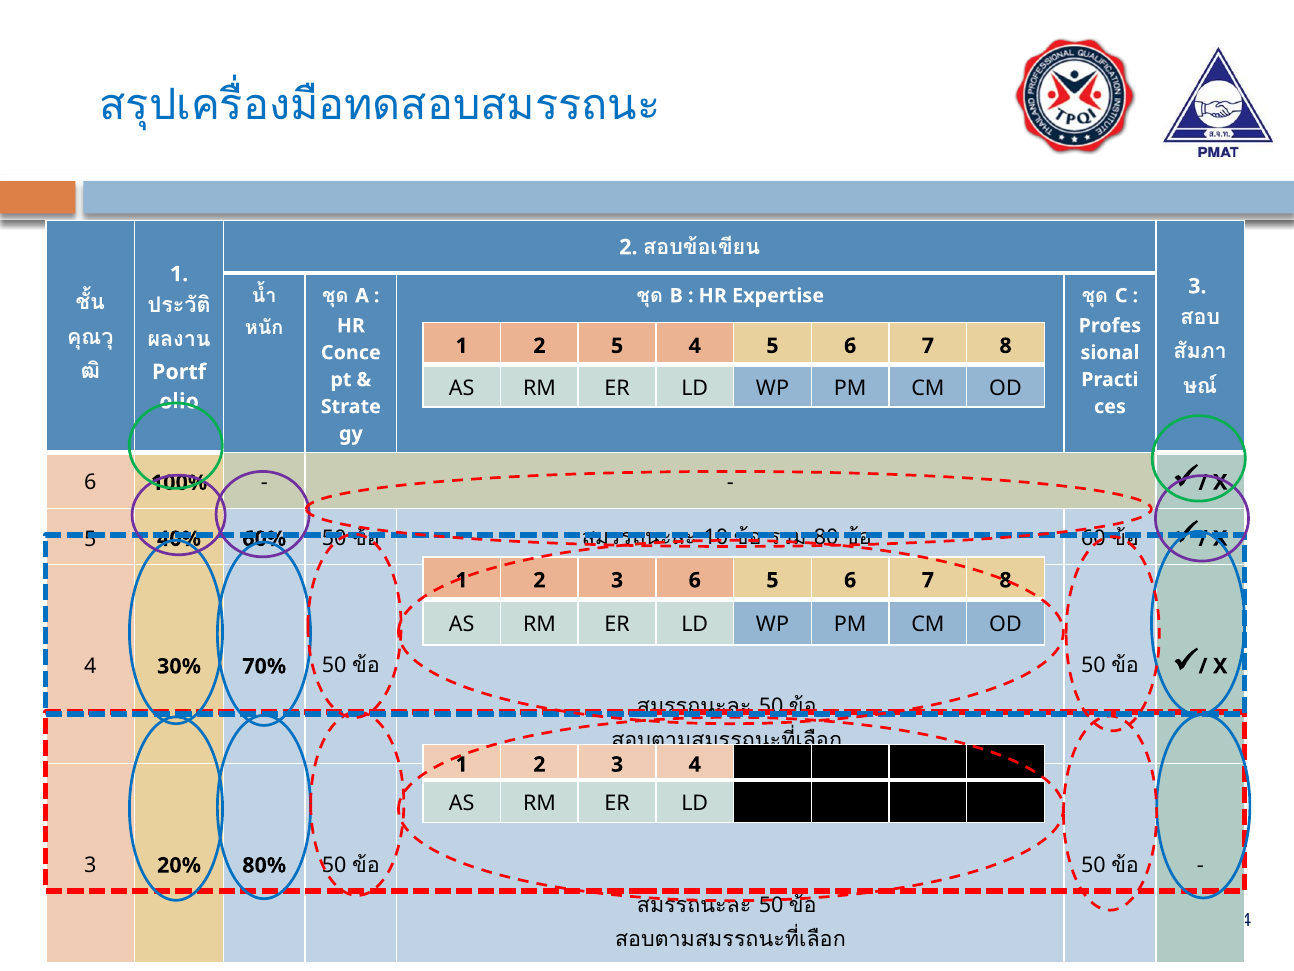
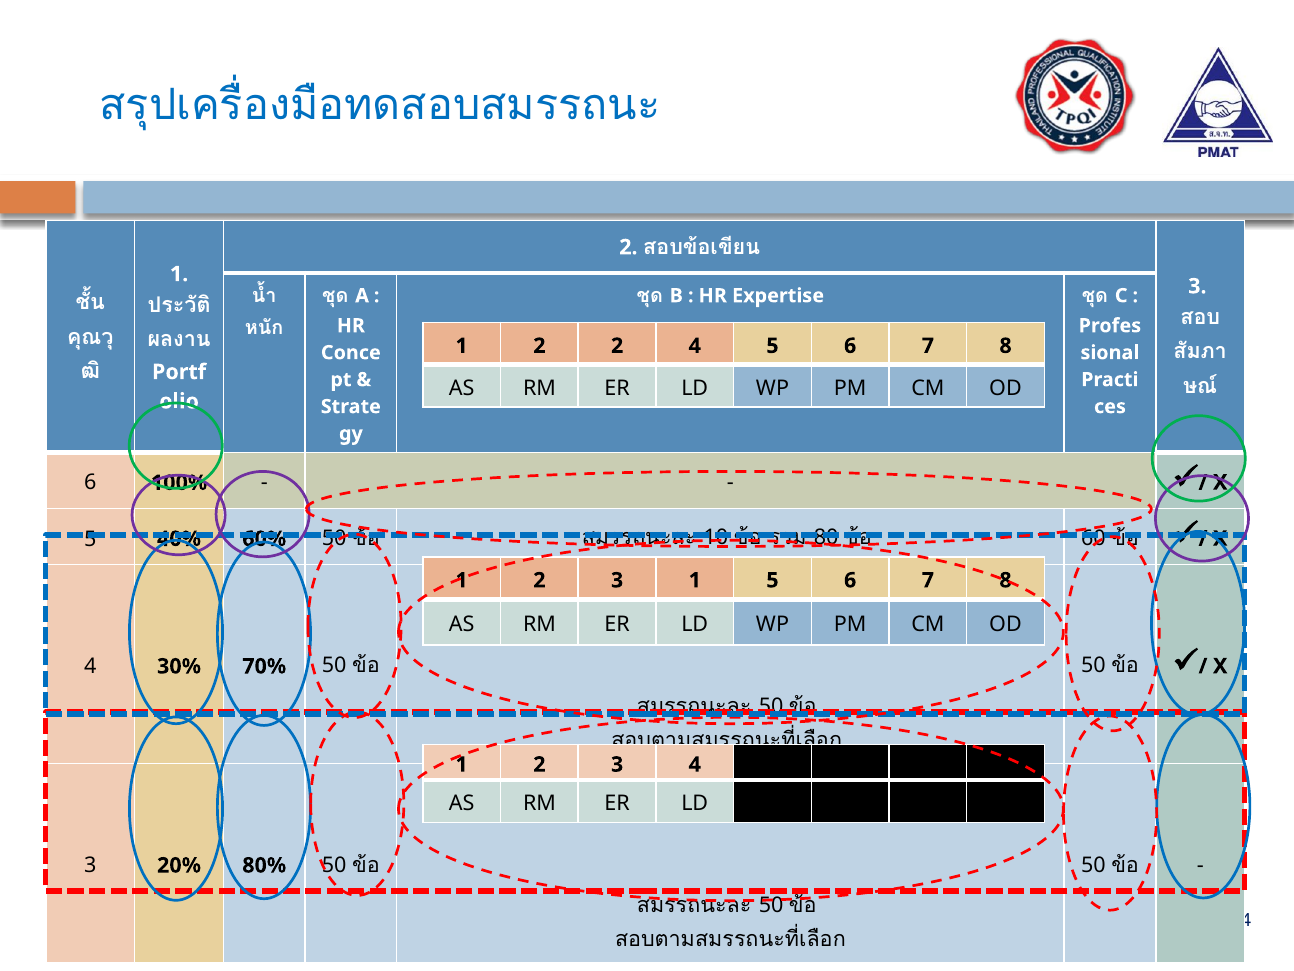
2 5: 5 -> 2 (617, 346)
3 6: 6 -> 1 (695, 580)
